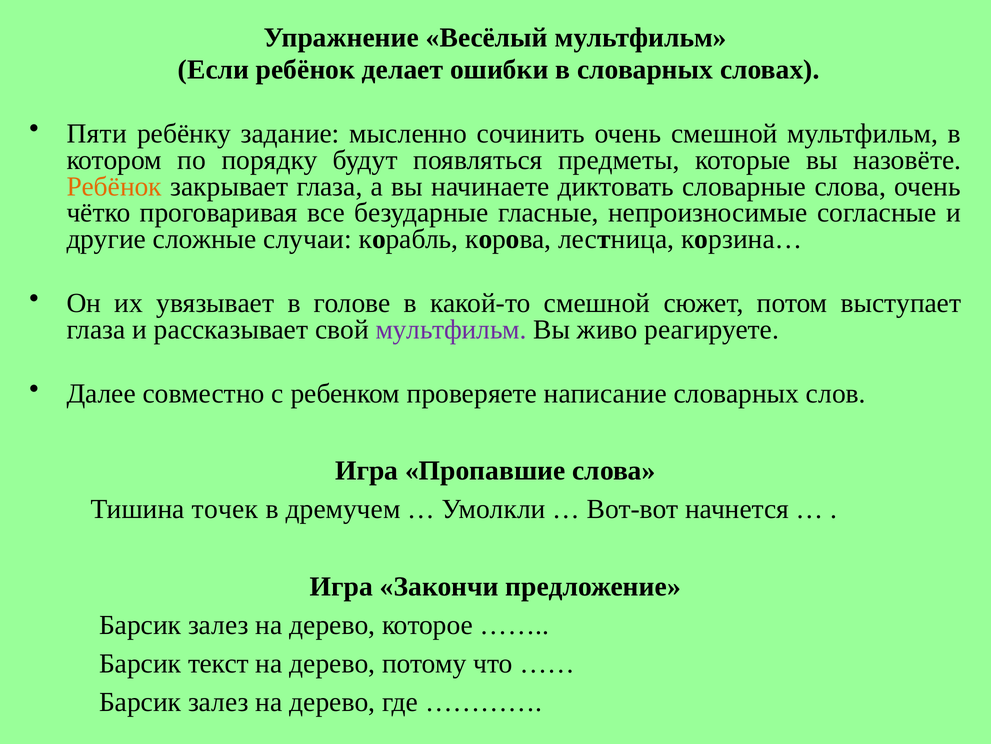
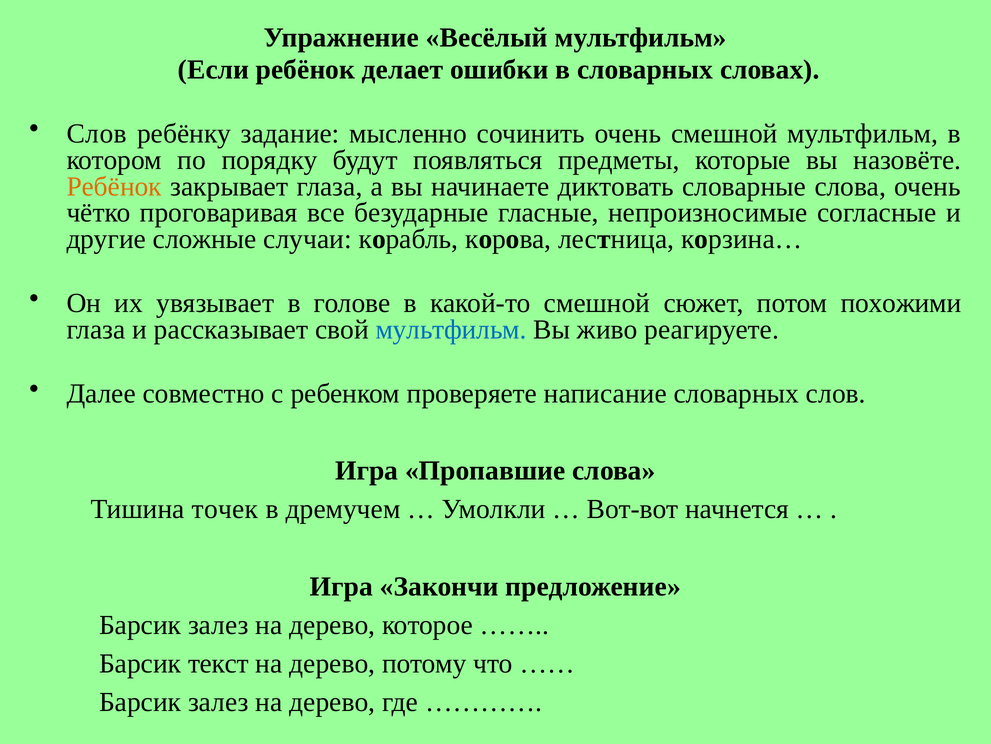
Пяти: Пяти -> Слов (97, 133)
выступает: выступает -> похожими (901, 303)
мультфильм colour: purple -> blue (451, 329)
